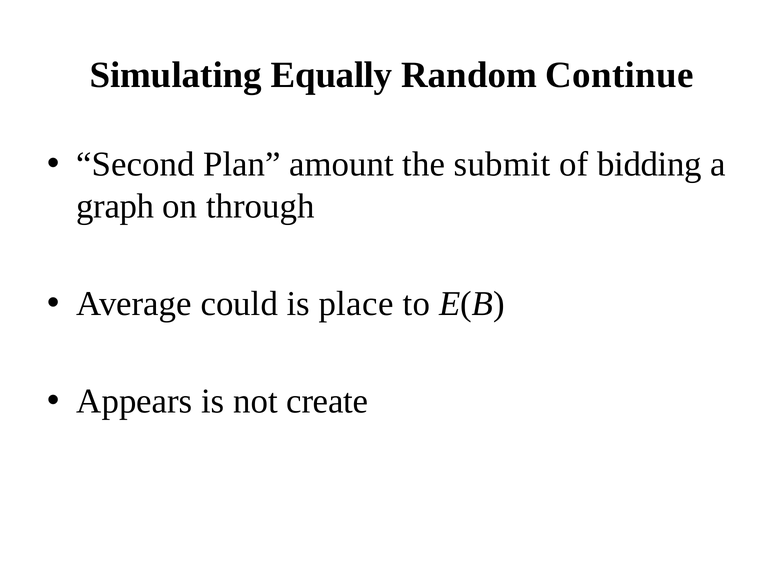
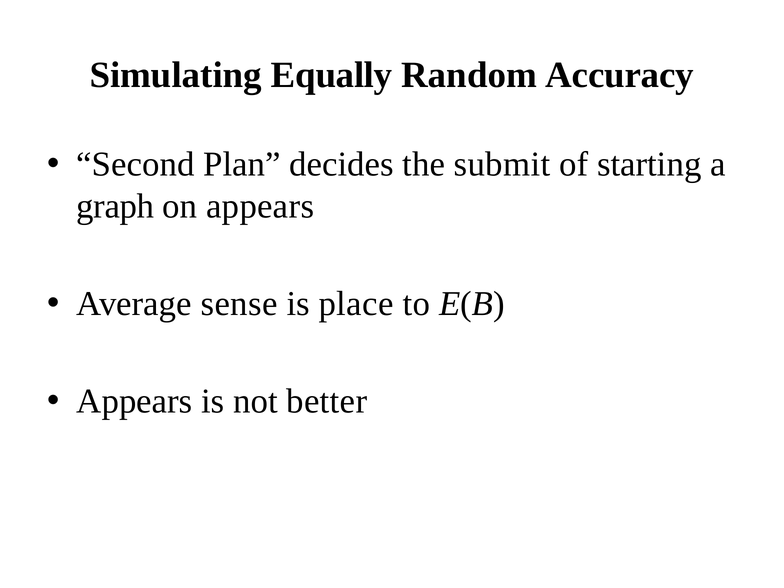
Continue: Continue -> Accuracy (620, 75)
amount: amount -> decides (341, 164)
bidding: bidding -> starting (649, 164)
on through: through -> appears (260, 206)
could: could -> sense (239, 304)
create: create -> better (327, 401)
